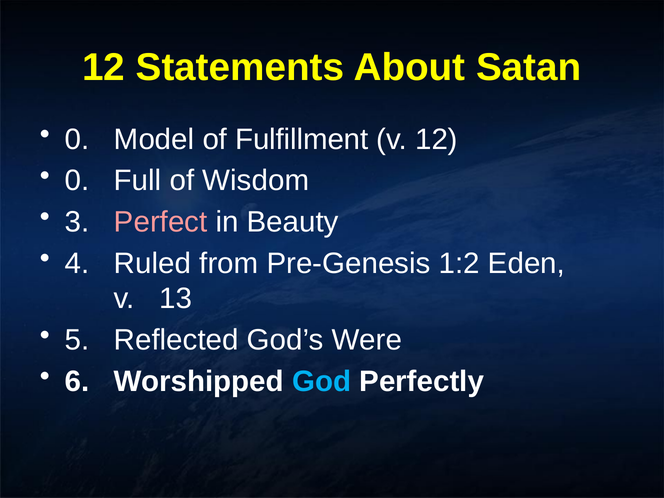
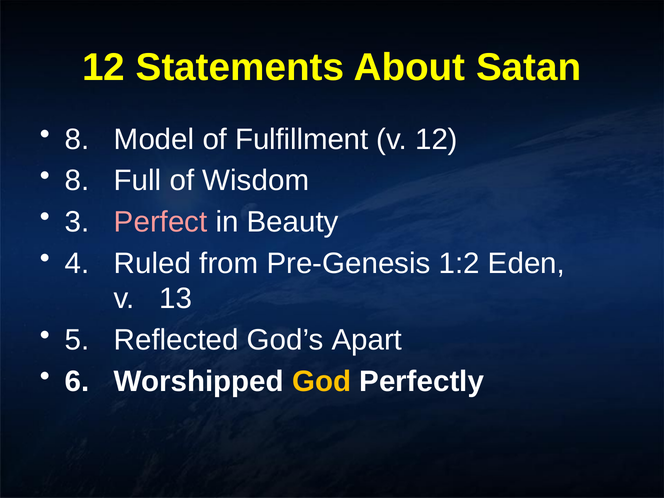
0: 0 -> 8 (77, 139)
0: 0 -> 8 (77, 181)
Were: Were -> Apart (367, 340)
God colour: light blue -> yellow (322, 381)
